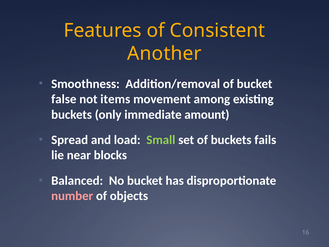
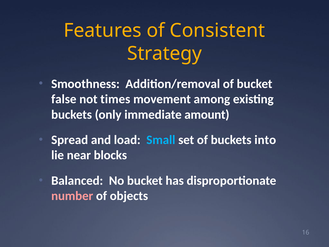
Another: Another -> Strategy (165, 53)
items: items -> times (115, 99)
Small colour: light green -> light blue (161, 140)
fails: fails -> into (265, 140)
